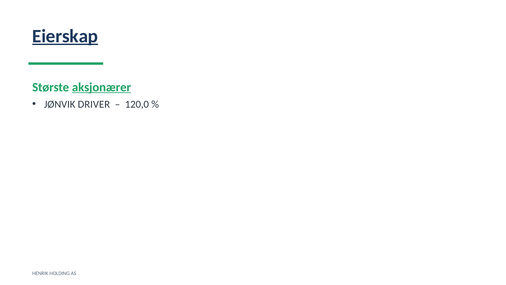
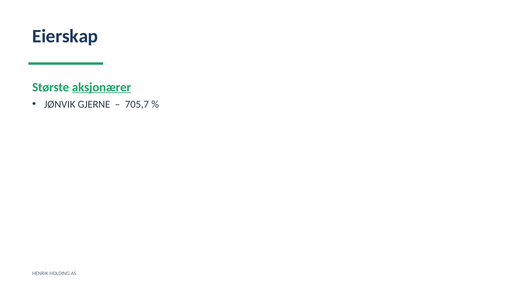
Eierskap underline: present -> none (65, 36)
DRIVER: DRIVER -> GJERNE (94, 104)
120,0: 120,0 -> 705,7 (137, 104)
